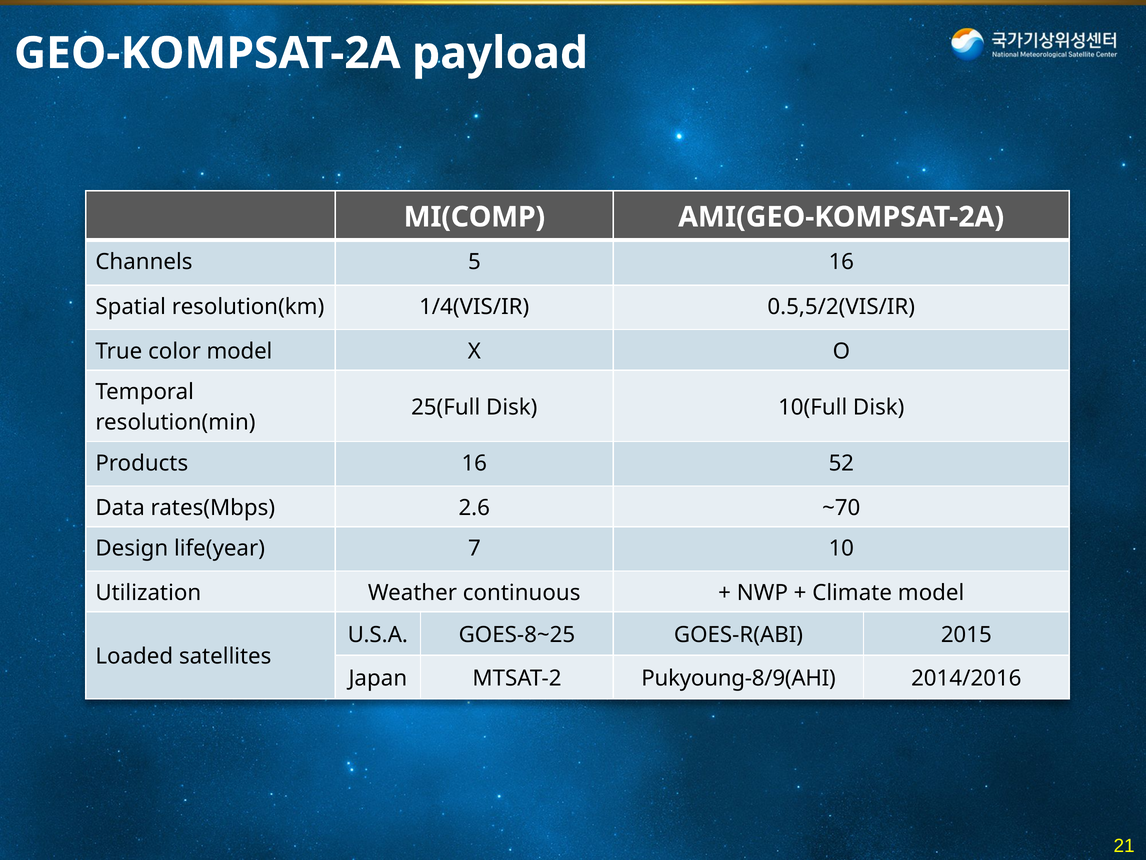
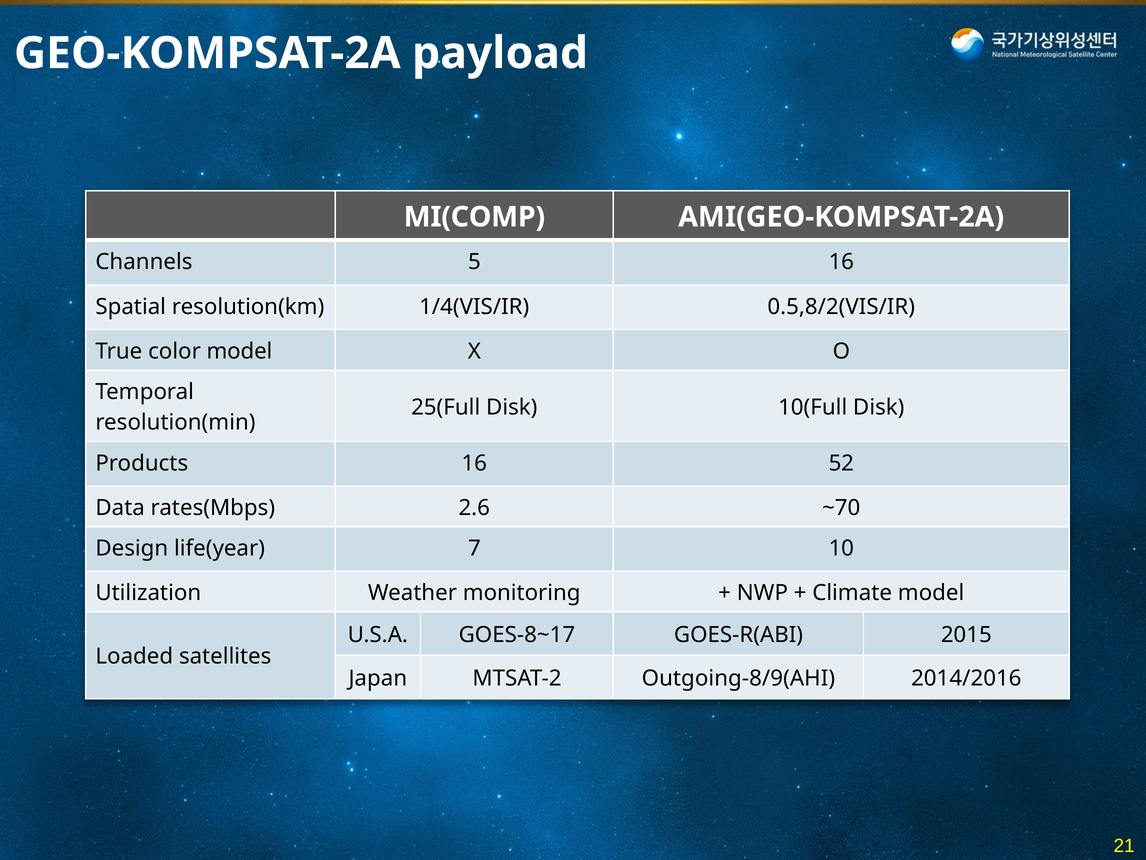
0.5,5/2(VIS/IR: 0.5,5/2(VIS/IR -> 0.5,8/2(VIS/IR (841, 307)
continuous: continuous -> monitoring (522, 592)
GOES-8~25: GOES-8~25 -> GOES-8~17 (517, 634)
Pukyoung-8/9(AHI: Pukyoung-8/9(AHI -> Outgoing-8/9(AHI (738, 678)
